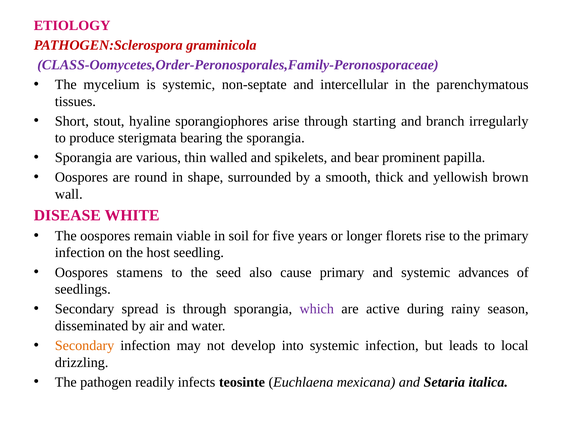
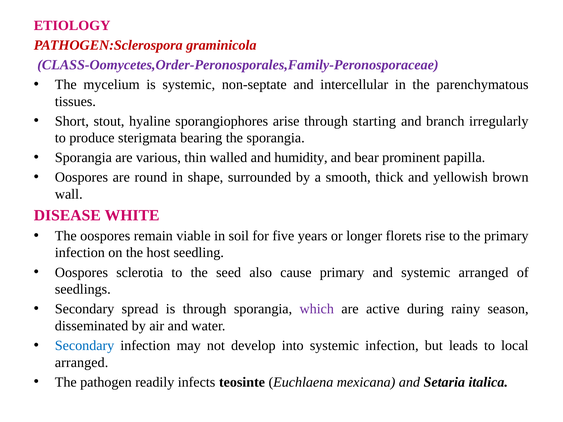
spikelets: spikelets -> humidity (301, 158)
stamens: stamens -> sclerotia (140, 273)
systemic advances: advances -> arranged (484, 273)
Secondary colour: orange -> blue (85, 346)
drizzling: drizzling -> arranged (82, 363)
